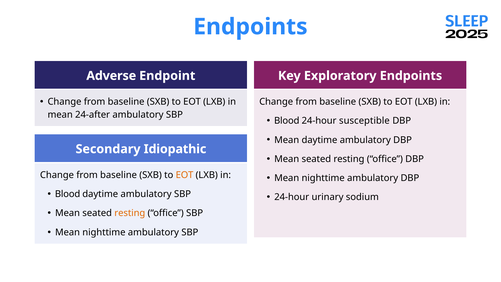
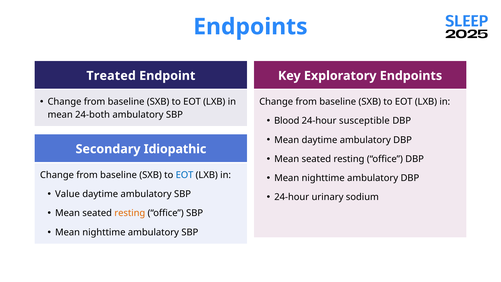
Adverse: Adverse -> Treated (111, 76)
24-after: 24-after -> 24-both (93, 115)
EOT colour: orange -> blue (185, 175)
Blood: Blood -> Value (67, 194)
